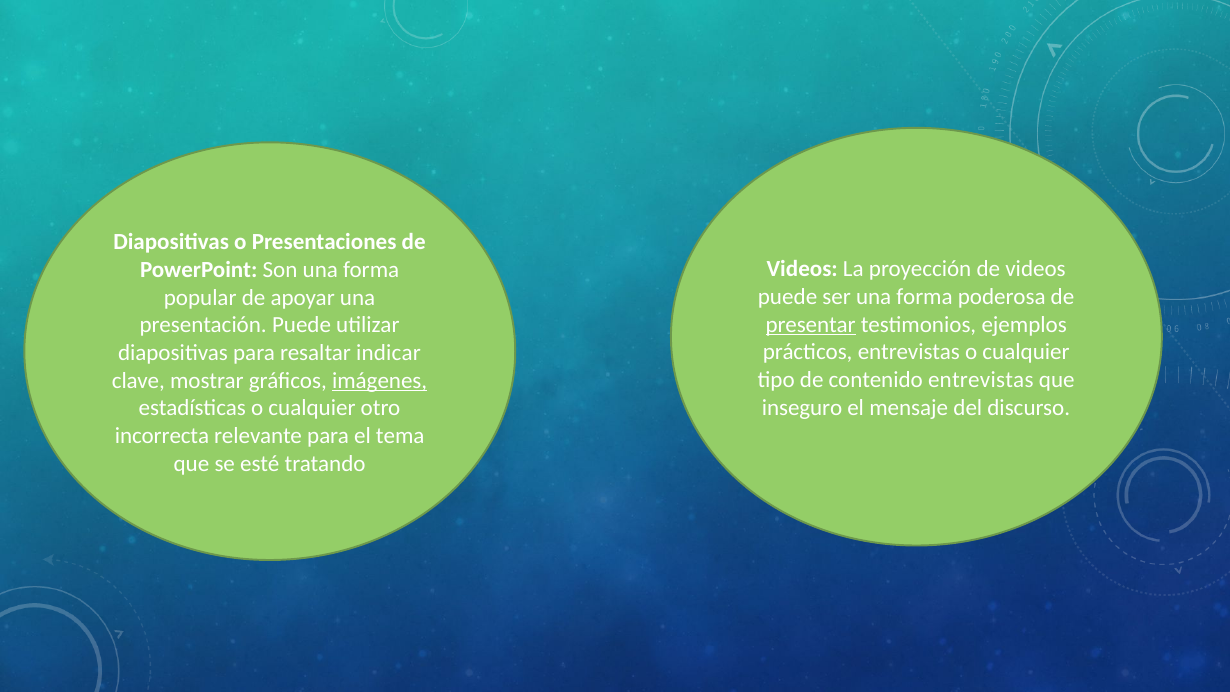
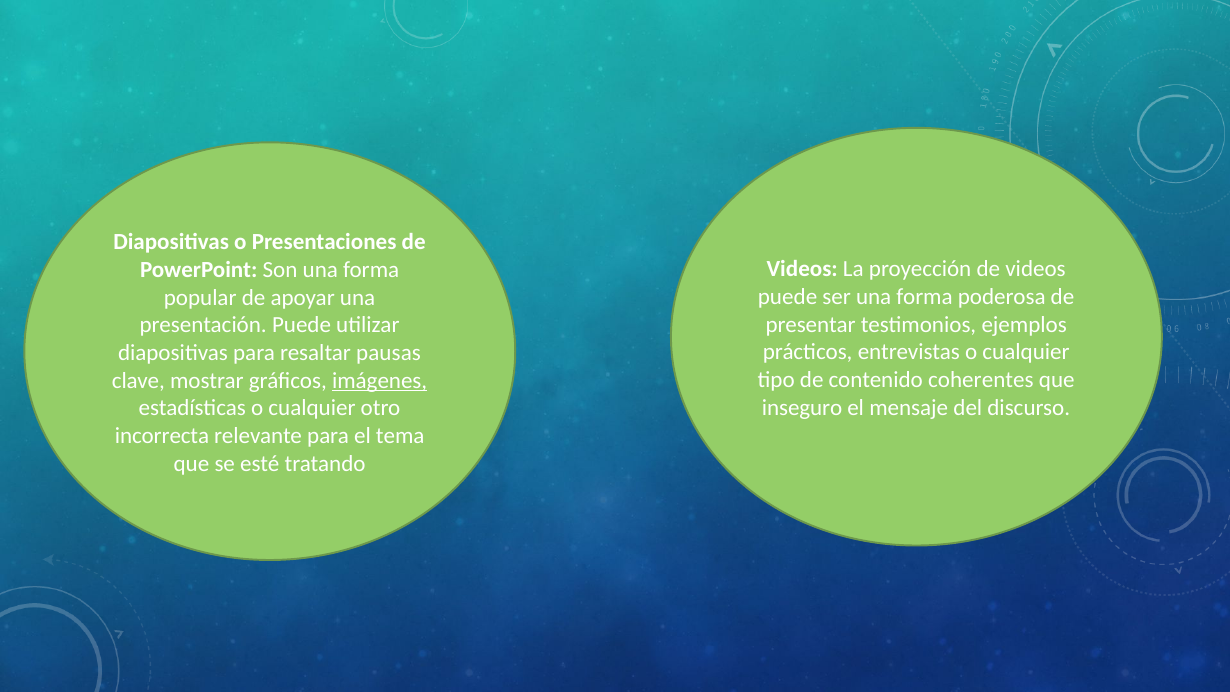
presentar underline: present -> none (811, 324)
indicar: indicar -> pausas (389, 353)
contenido entrevistas: entrevistas -> coherentes (981, 380)
